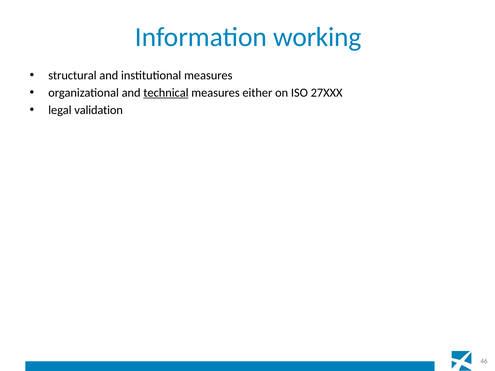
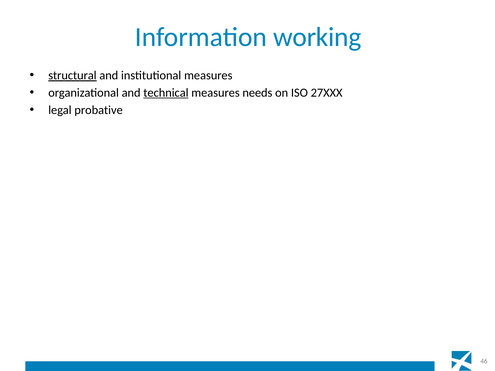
structural underline: none -> present (72, 76)
either: either -> needs (257, 93)
validation: validation -> probative (99, 110)
